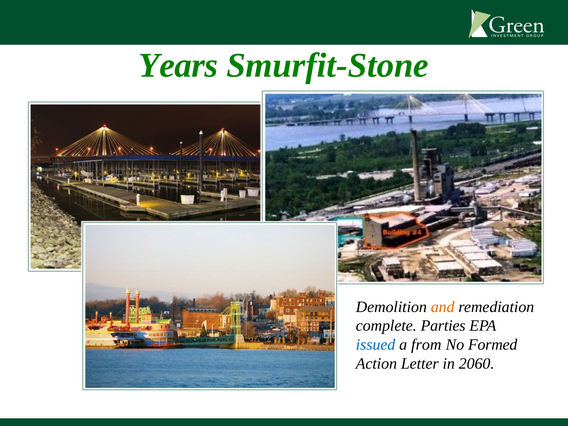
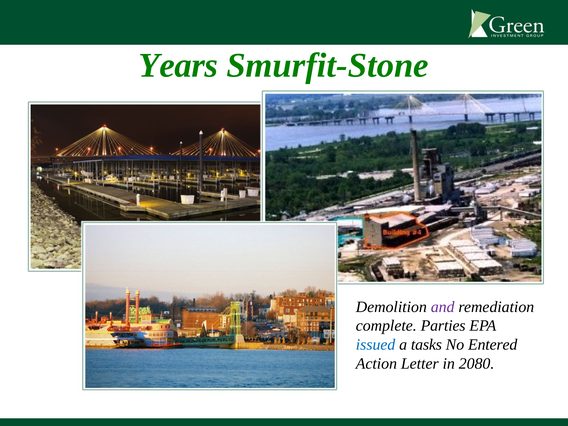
and colour: orange -> purple (443, 307)
from: from -> tasks (426, 345)
Formed: Formed -> Entered (493, 345)
2060: 2060 -> 2080 (477, 364)
